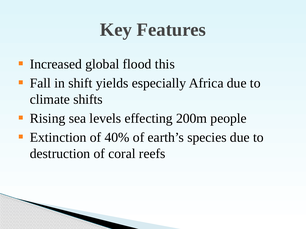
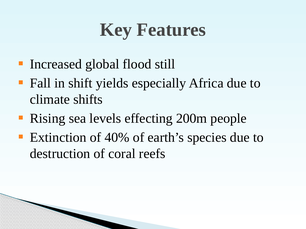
this: this -> still (165, 64)
